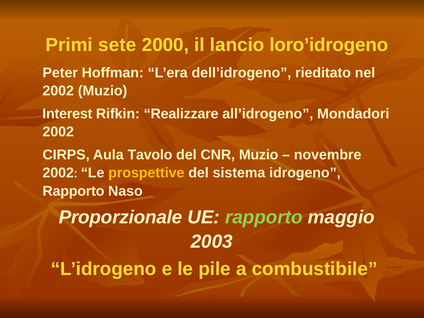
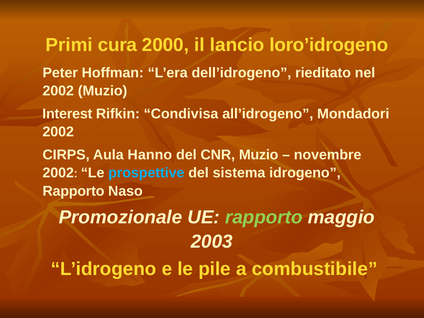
sete: sete -> cura (117, 45)
Realizzare: Realizzare -> Condivisa (181, 114)
Tavolo: Tavolo -> Hanno (150, 155)
prospettive colour: yellow -> light blue (146, 173)
Proporzionale: Proporzionale -> Promozionale (120, 217)
